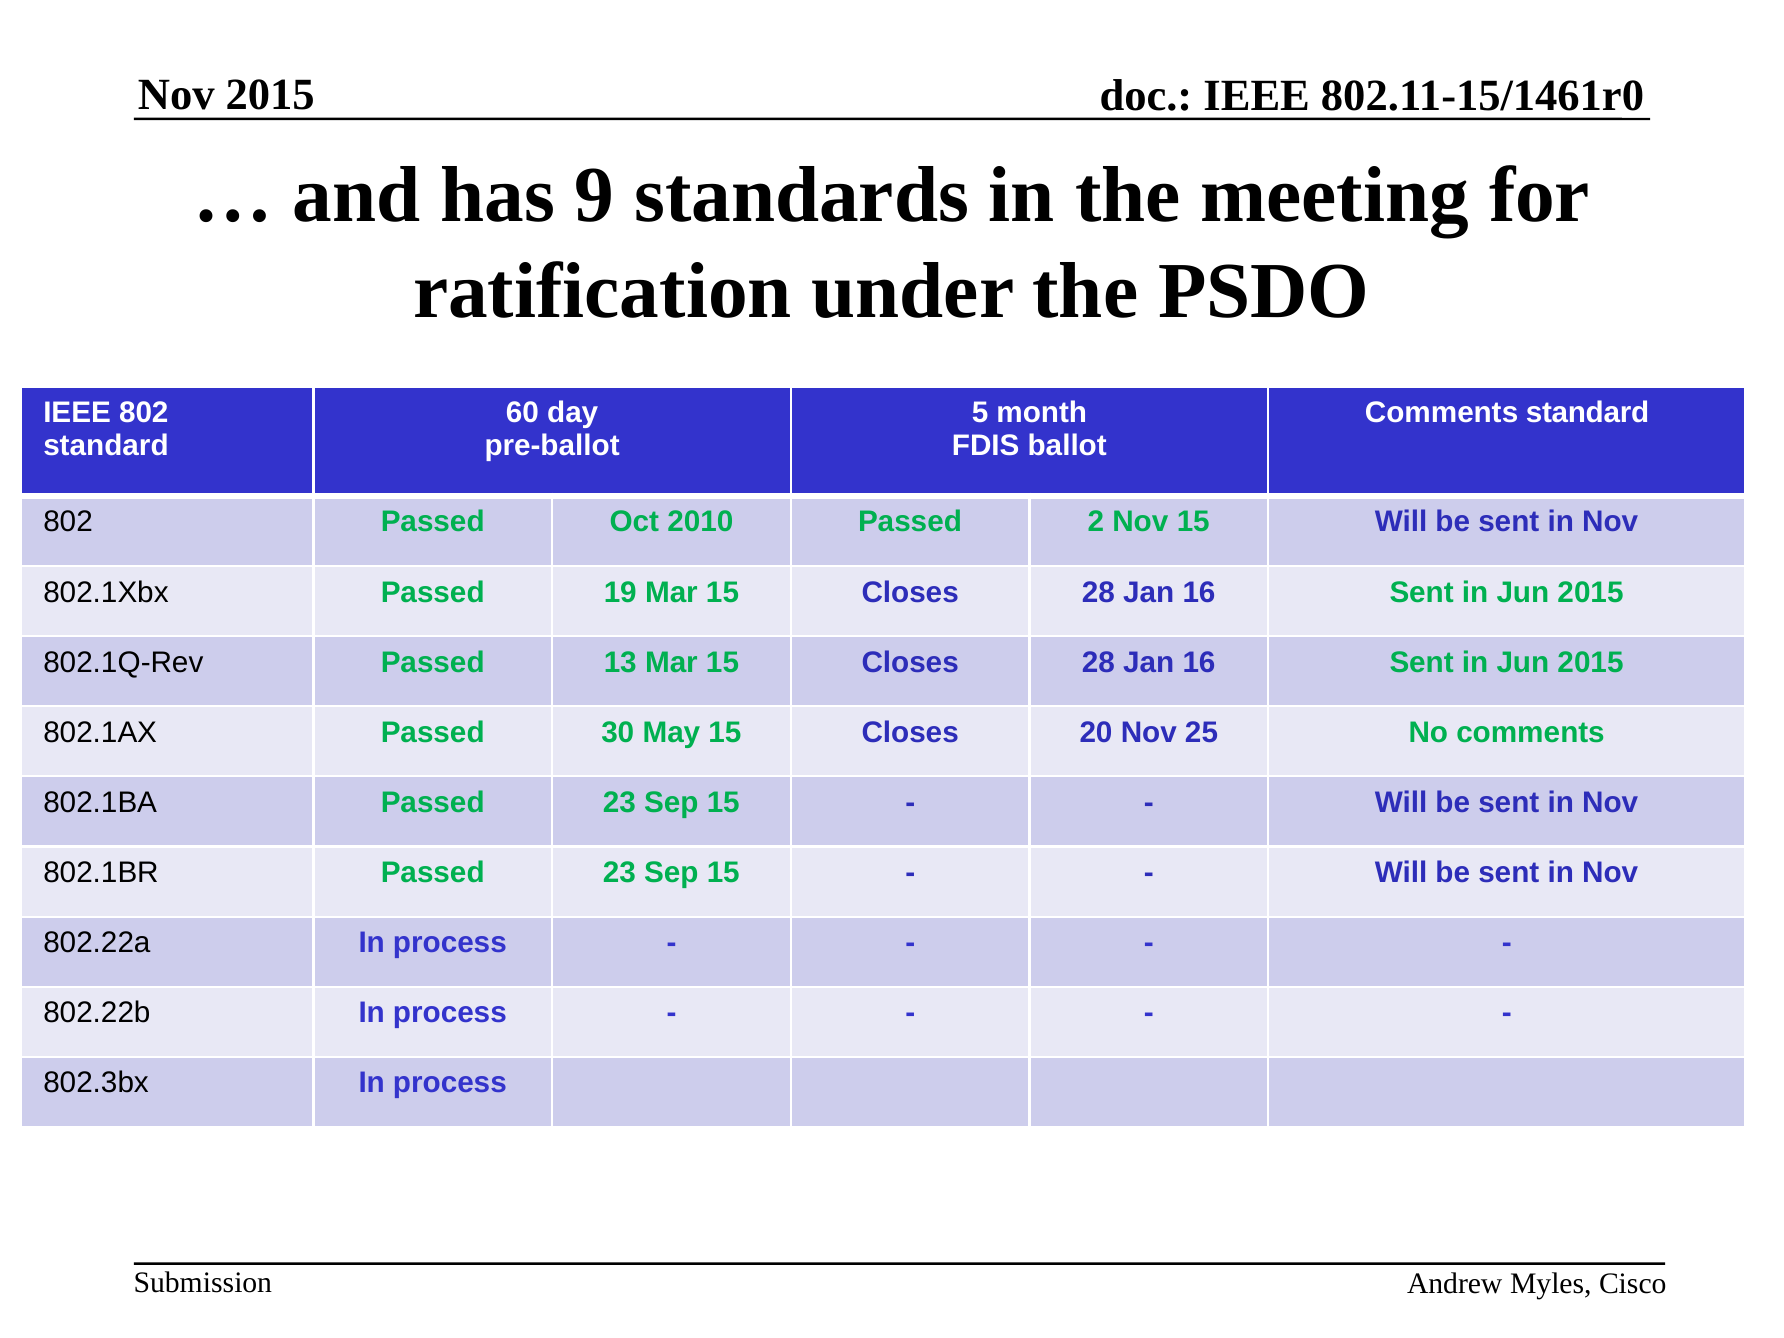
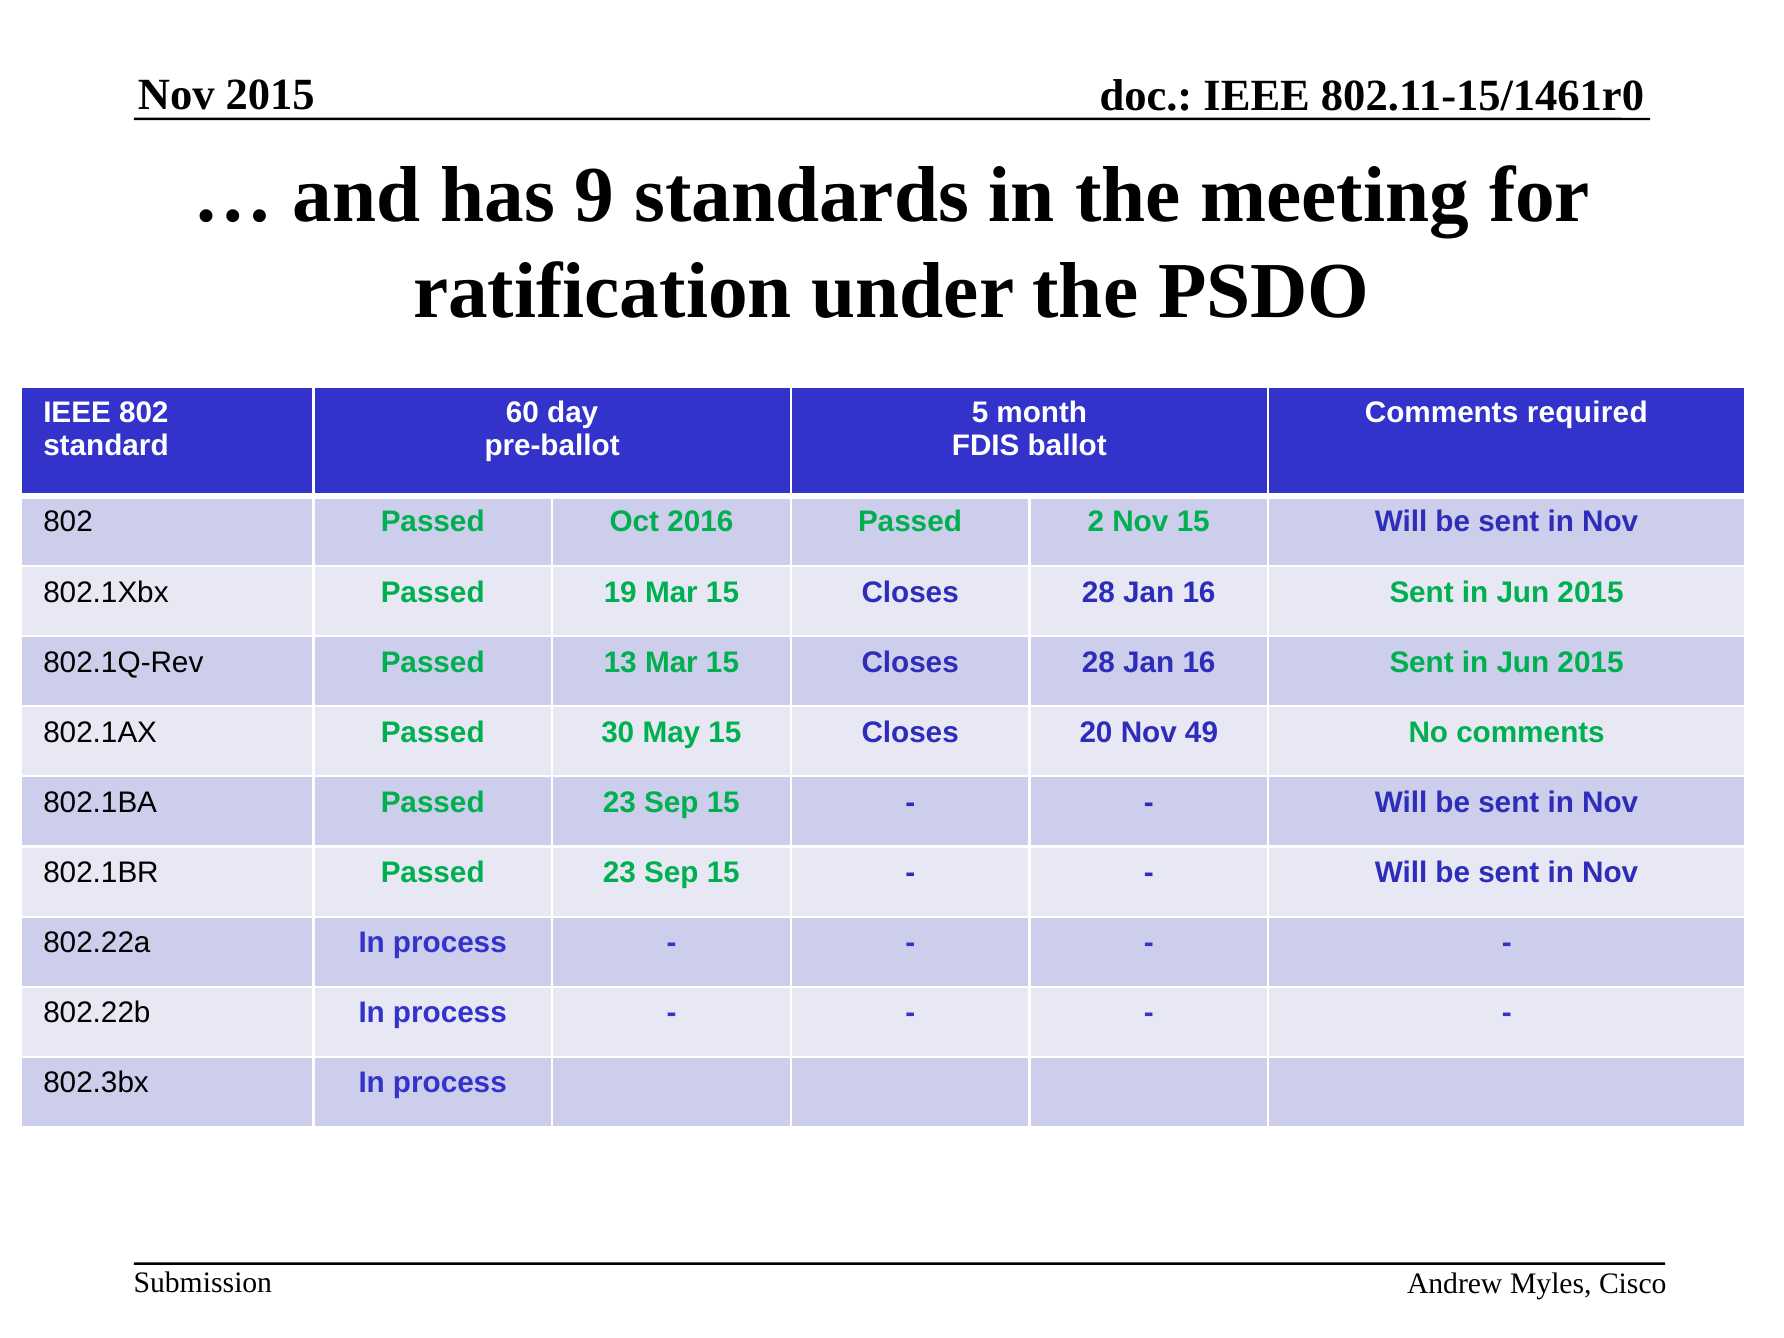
Comments standard: standard -> required (1587, 413)
2010: 2010 -> 2016 (700, 522)
25: 25 -> 49 (1201, 732)
